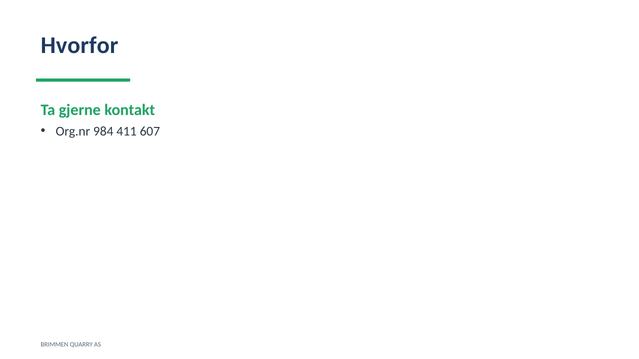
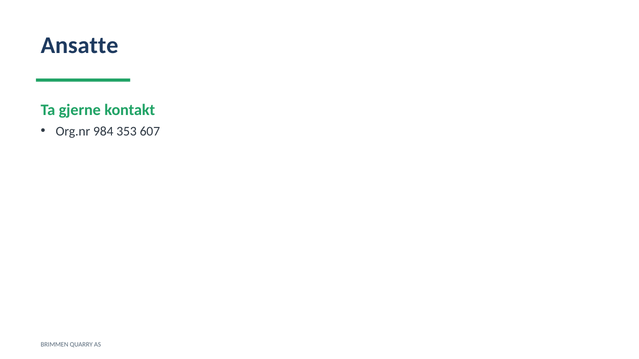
Hvorfor: Hvorfor -> Ansatte (80, 46)
411: 411 -> 353 (127, 131)
